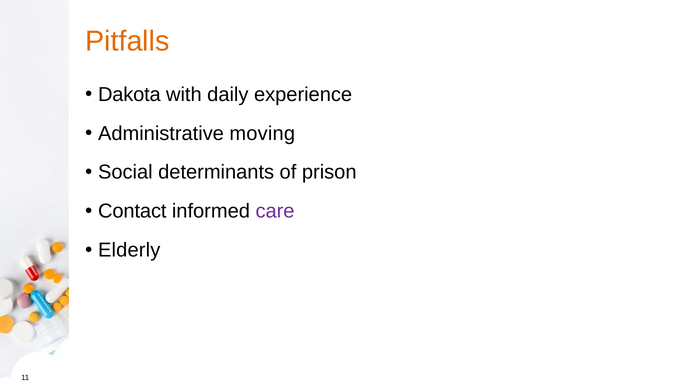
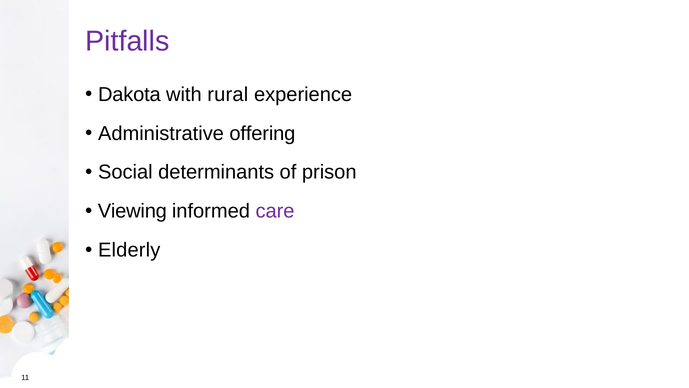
Pitfalls colour: orange -> purple (127, 41)
daily: daily -> rural (228, 94)
moving: moving -> offering (262, 133)
Contact: Contact -> Viewing (132, 211)
